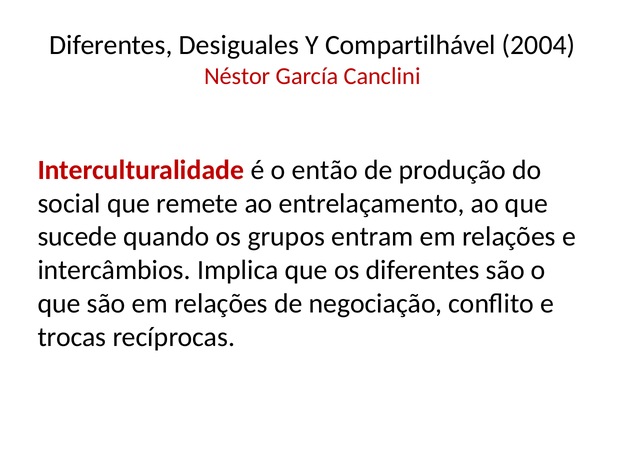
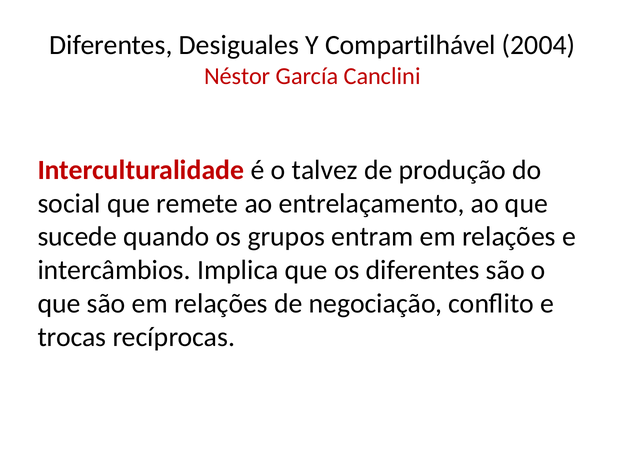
então: então -> talvez (325, 170)
